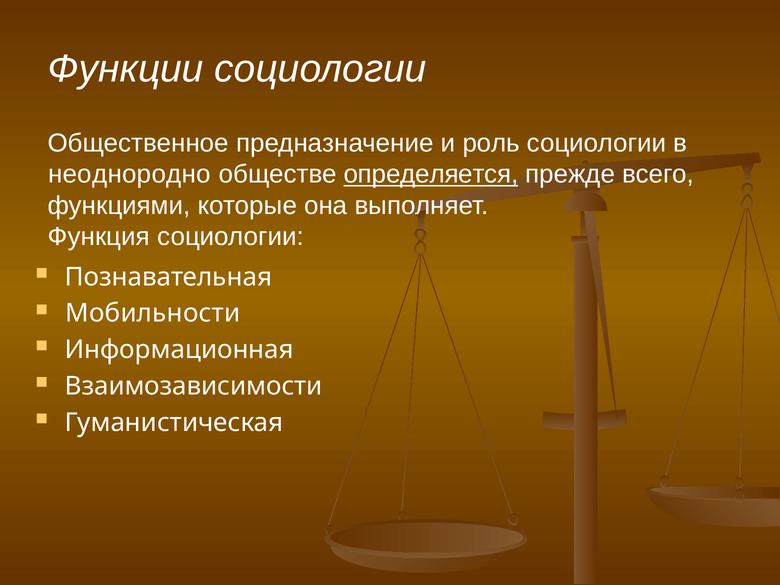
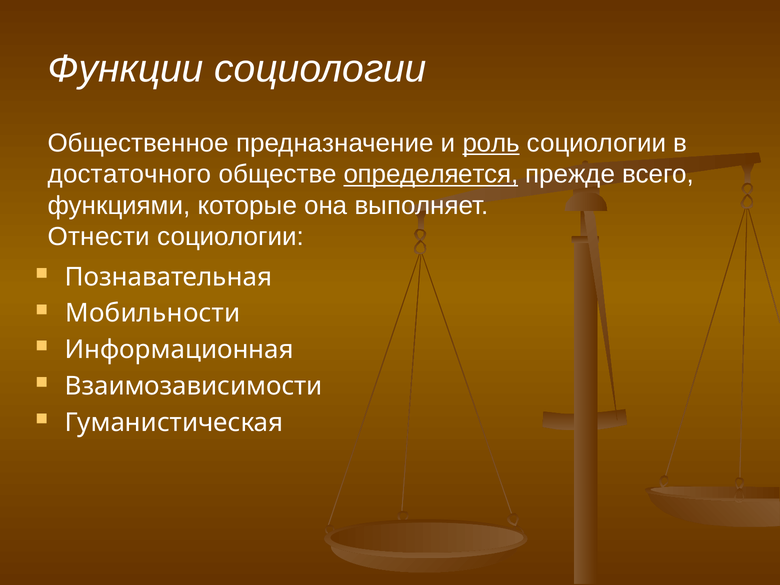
роль underline: none -> present (491, 143)
неоднородно: неоднородно -> достаточного (130, 174)
Функция: Функция -> Отнести (99, 237)
